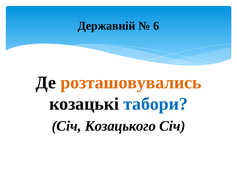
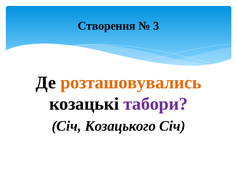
Державній: Державній -> Створення (107, 26)
6: 6 -> 3 (156, 26)
табори colour: blue -> purple (156, 104)
